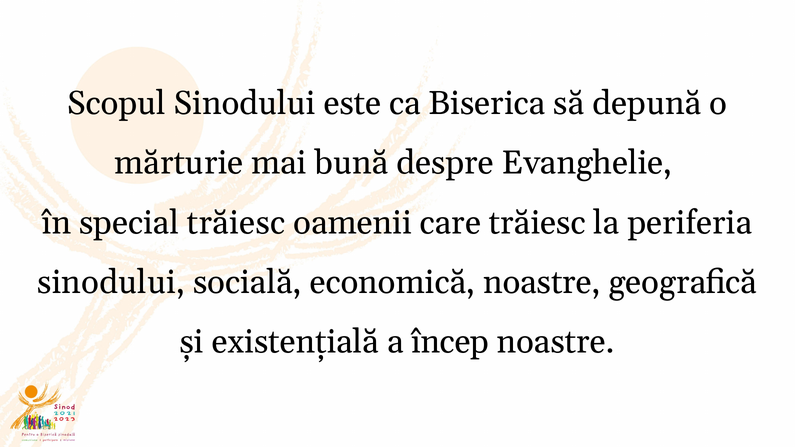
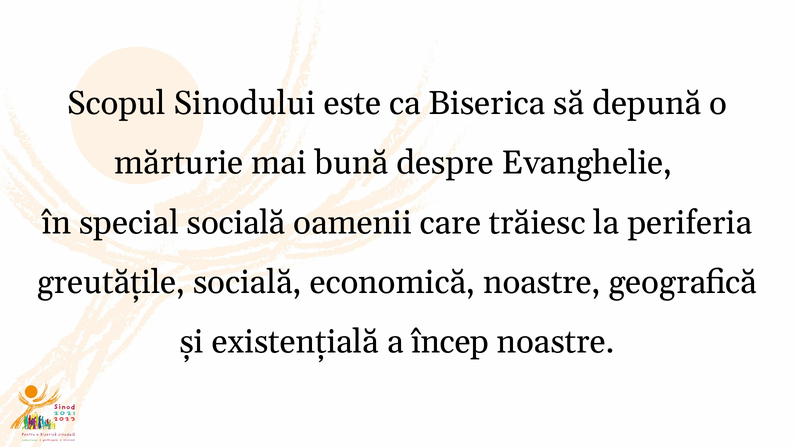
special trăiesc: trăiesc -> socială (236, 223)
sinodului: sinodului -> greutățile (111, 282)
